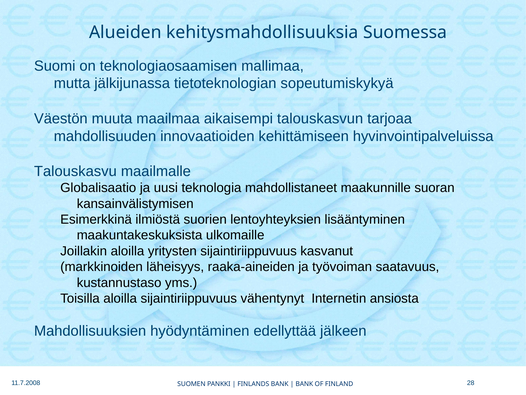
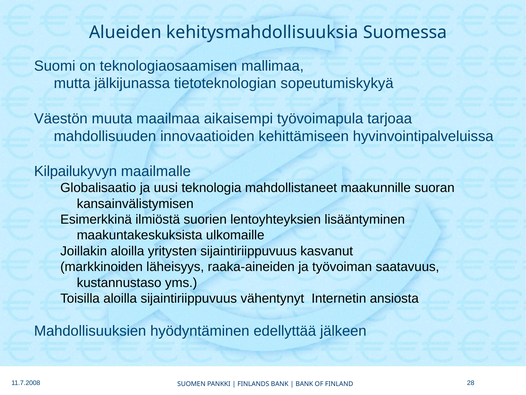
talouskasvun: talouskasvun -> työvoimapula (320, 118)
Talouskasvu: Talouskasvu -> Kilpailukyvyn (76, 171)
